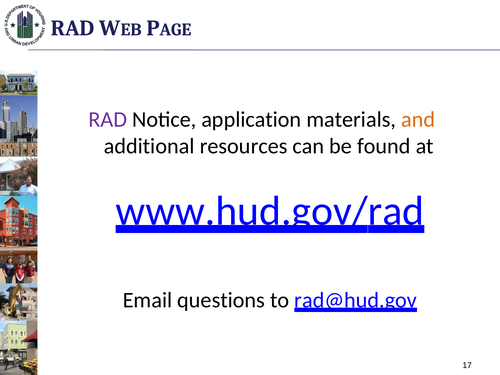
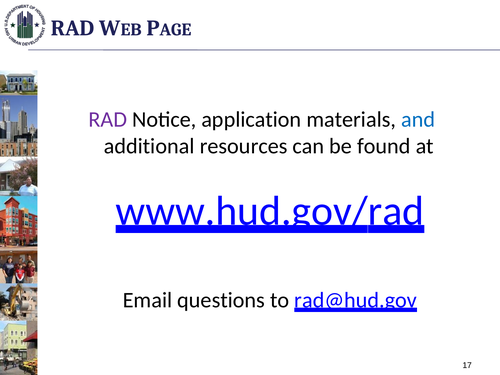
and colour: orange -> blue (418, 119)
